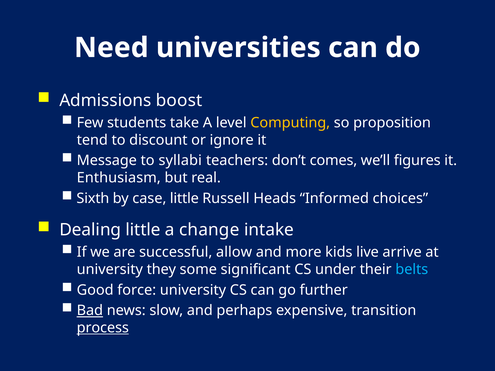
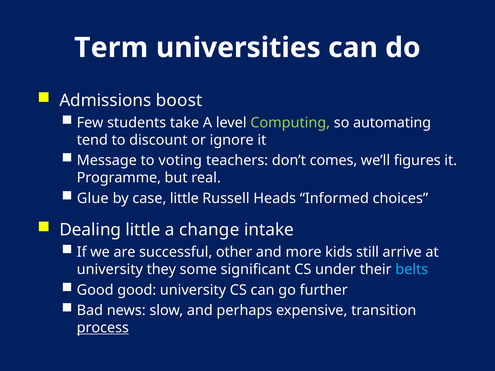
Need: Need -> Term (111, 48)
Computing colour: yellow -> light green (290, 123)
proposition: proposition -> automating (392, 123)
syllabi: syllabi -> voting (180, 161)
Enthusiasm: Enthusiasm -> Programme (119, 178)
Sixth: Sixth -> Glue (93, 199)
allow: allow -> other (234, 252)
live: live -> still (368, 252)
Good force: force -> good (137, 290)
Bad underline: present -> none (90, 311)
